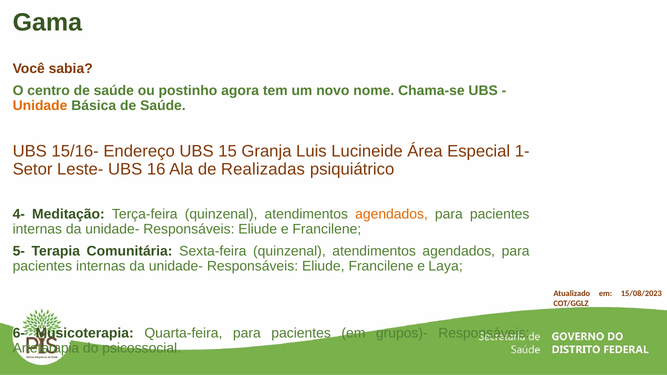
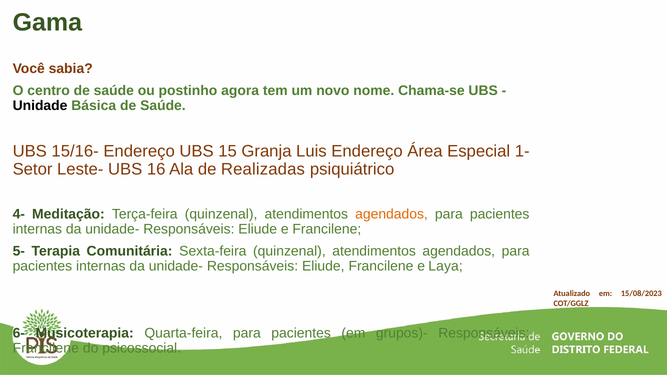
Unidade colour: orange -> black (40, 106)
Luis Lucineide: Lucineide -> Endereço (367, 151)
Arteterapia: Arteterapia -> Francilene (46, 348)
